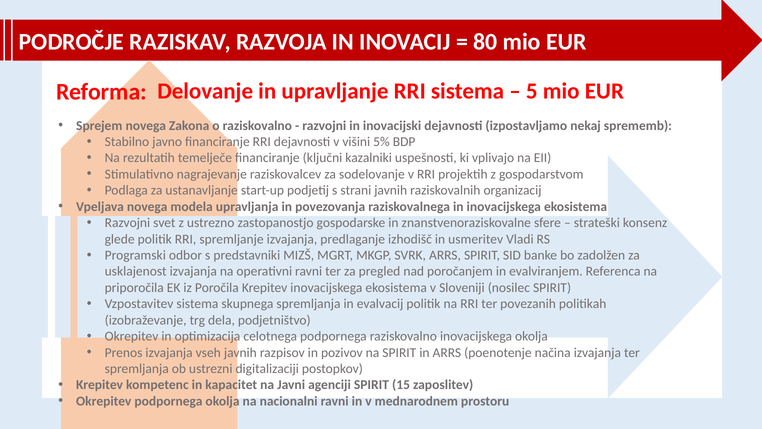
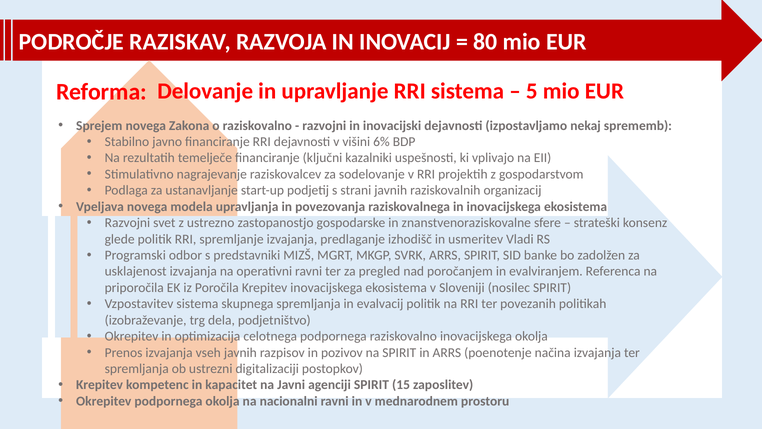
5%: 5% -> 6% (381, 142)
